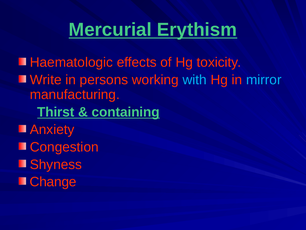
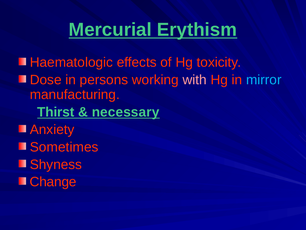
Write: Write -> Dose (46, 80)
with colour: light blue -> pink (195, 80)
containing: containing -> necessary (126, 112)
Congestion: Congestion -> Sometimes (64, 147)
